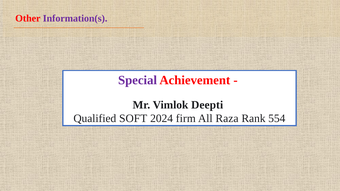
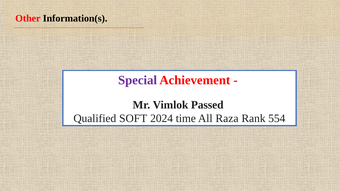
Information(s colour: purple -> black (75, 18)
Deepti: Deepti -> Passed (207, 105)
firm: firm -> time (186, 119)
